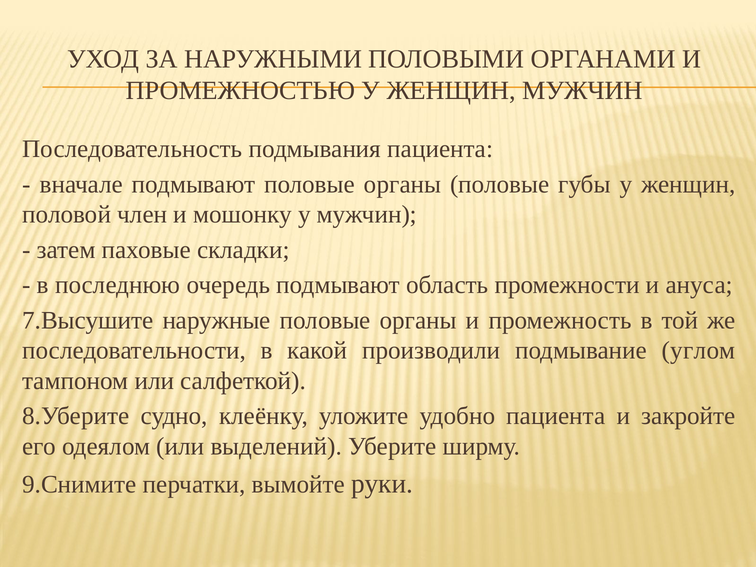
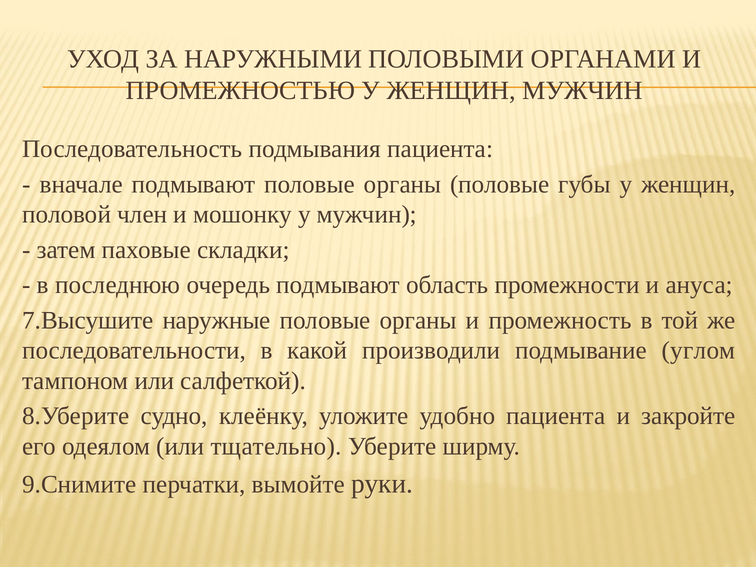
выделений: выделений -> тщательно (276, 446)
